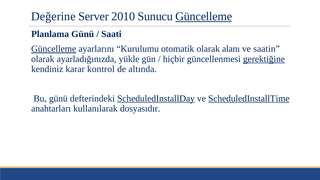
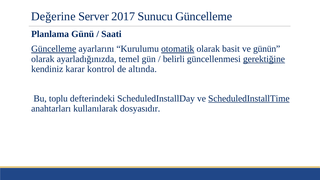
2010: 2010 -> 2017 (123, 16)
Güncelleme underline: present -> none (204, 16)
otomatik underline: none -> present (178, 49)
alanı: alanı -> basit (231, 49)
saatin: saatin -> günün (267, 49)
yükle: yükle -> temel (129, 59)
hiçbir: hiçbir -> belirli (174, 59)
Bu günü: günü -> toplu (58, 99)
ScheduledInstallDay underline: present -> none (156, 99)
